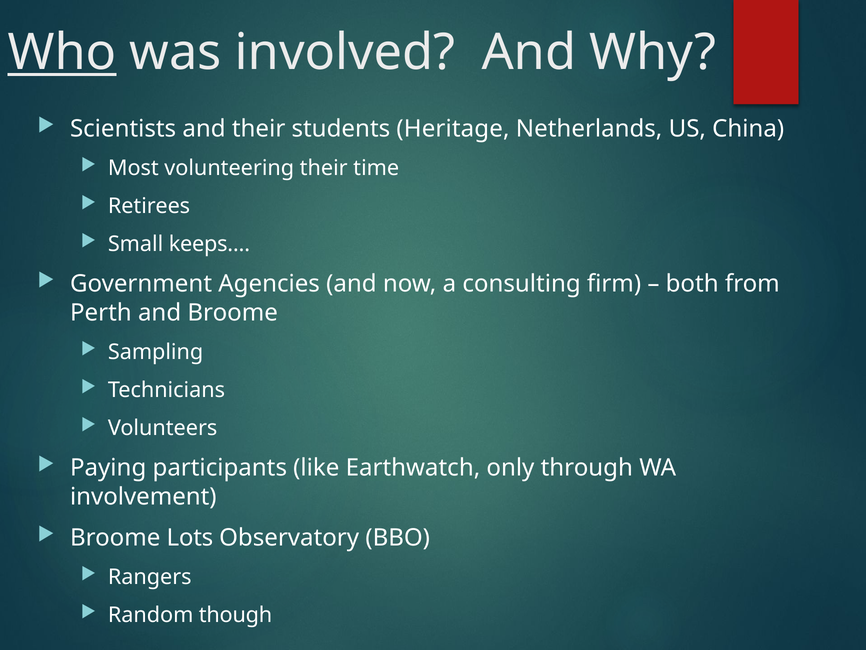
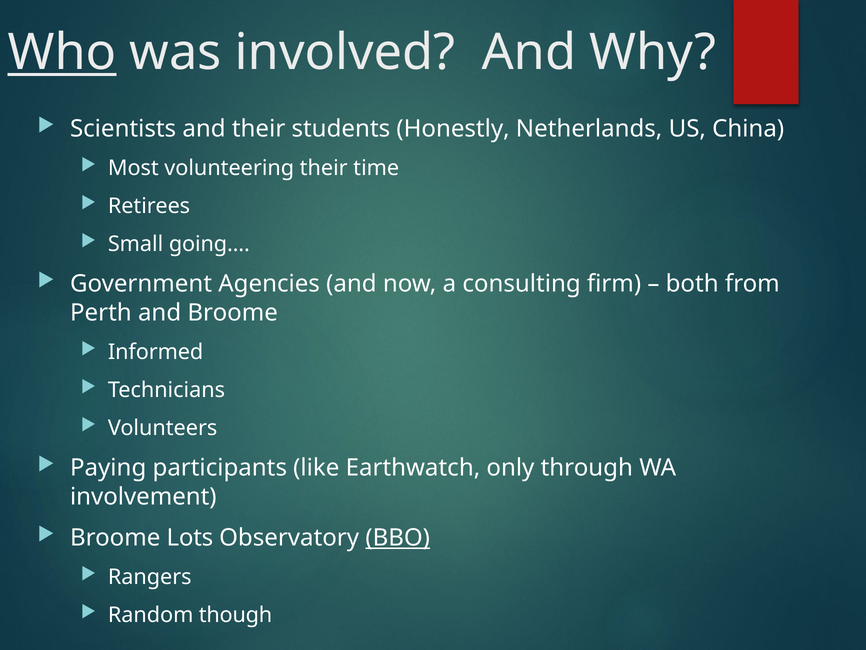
Heritage: Heritage -> Honestly (453, 129)
keeps…: keeps… -> going… (209, 244)
Sampling: Sampling -> Informed (156, 352)
BBO underline: none -> present (398, 538)
